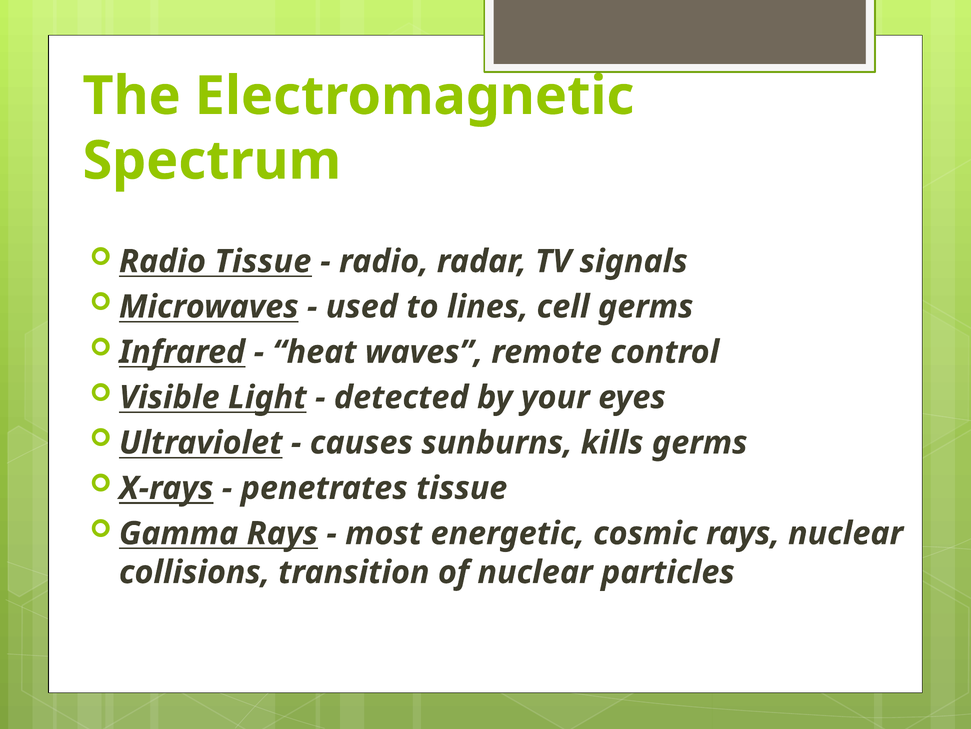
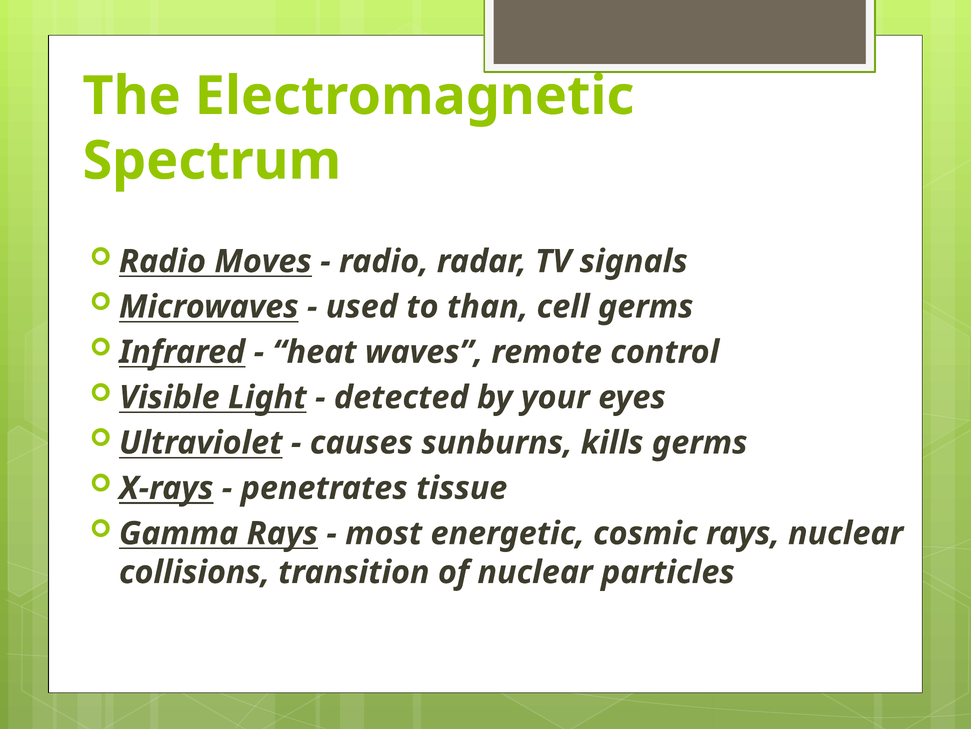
Radio Tissue: Tissue -> Moves (263, 261)
lines: lines -> than (488, 306)
